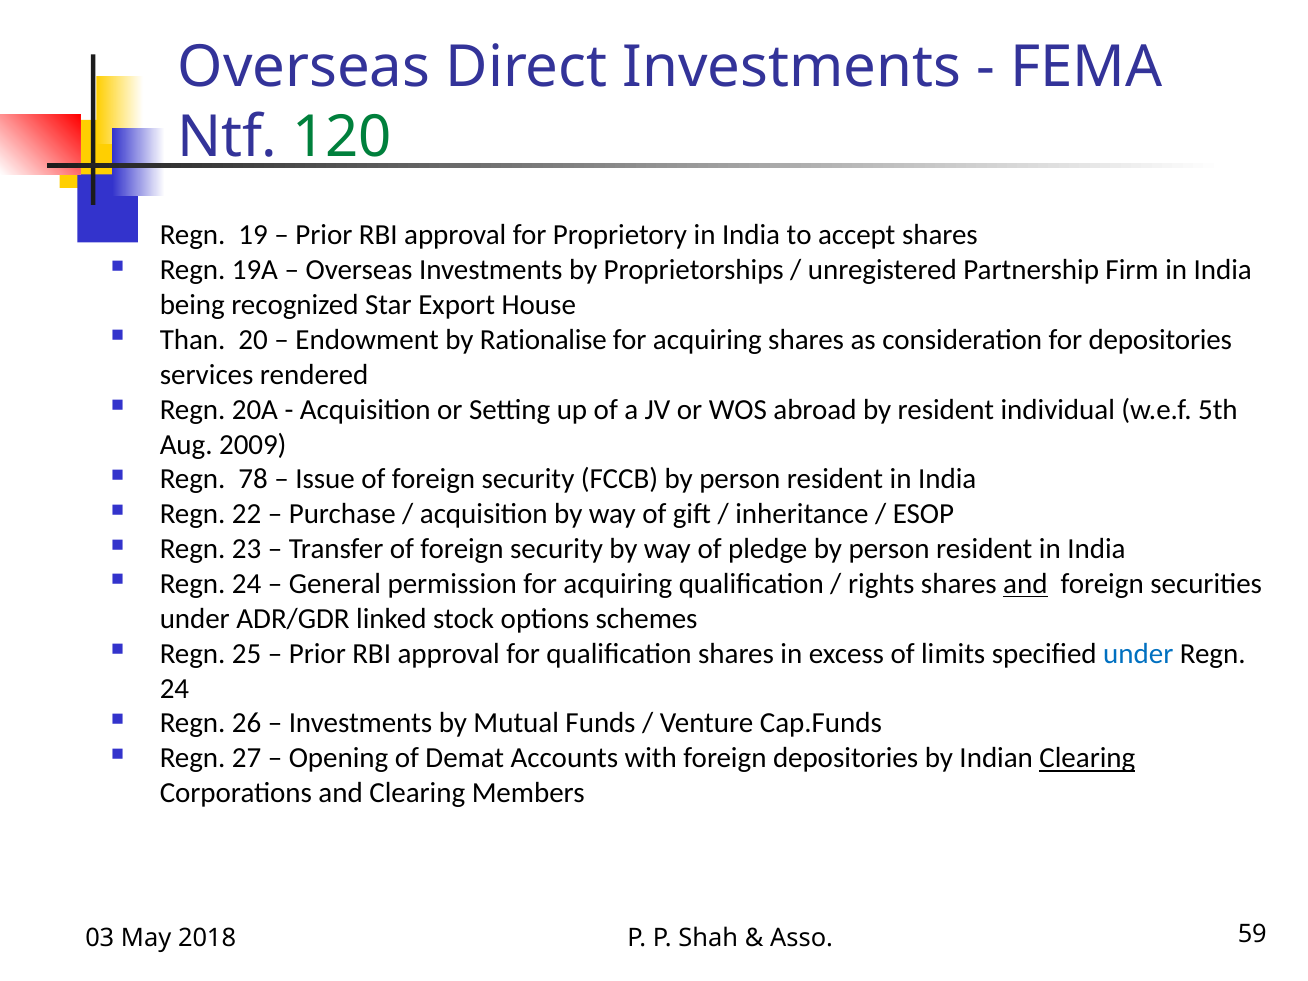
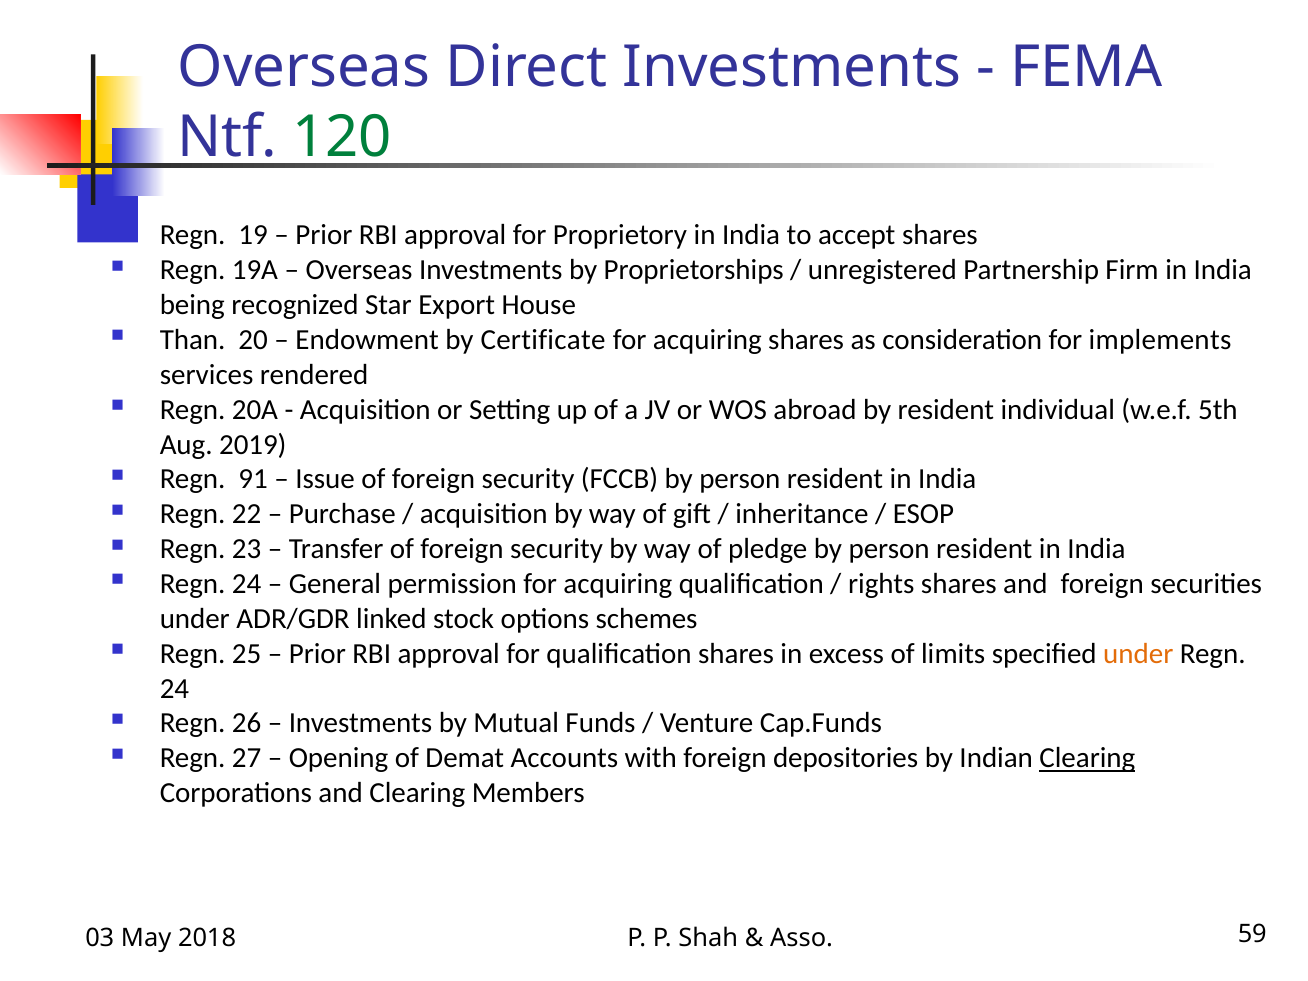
Rationalise: Rationalise -> Certificate (543, 340)
for depositories: depositories -> implements (1160, 340)
2009: 2009 -> 2019 (253, 444)
78: 78 -> 91 (253, 479)
and underline: present -> none (1025, 584)
under colour: blue -> orange (1138, 654)
